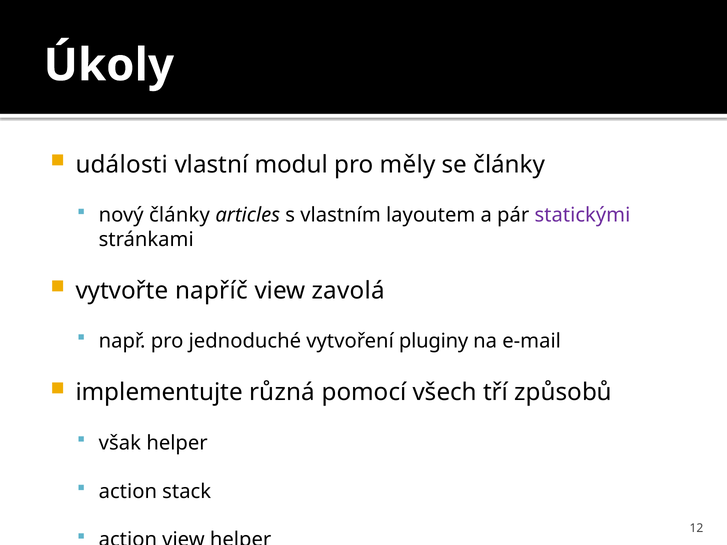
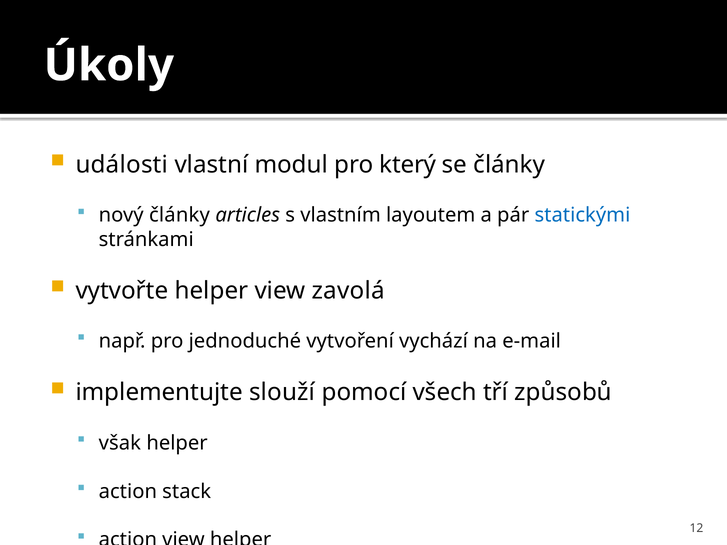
měly: měly -> který (408, 165)
statickými colour: purple -> blue (582, 215)
vytvořte napříč: napříč -> helper (211, 291)
pluginy: pluginy -> vychází (433, 341)
různá: různá -> slouží (282, 392)
